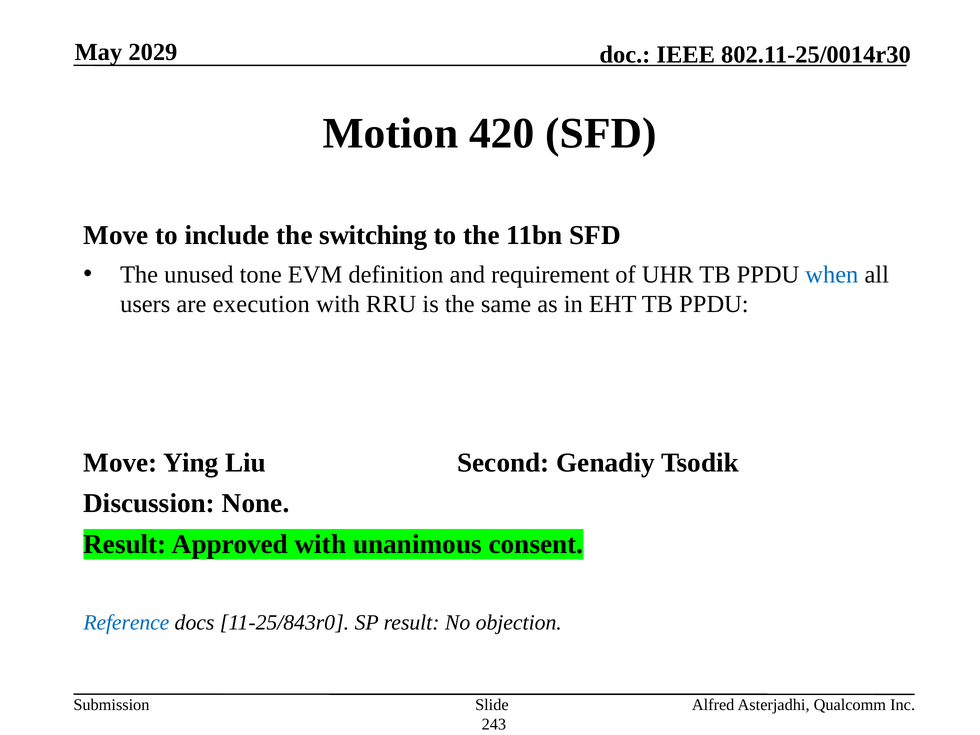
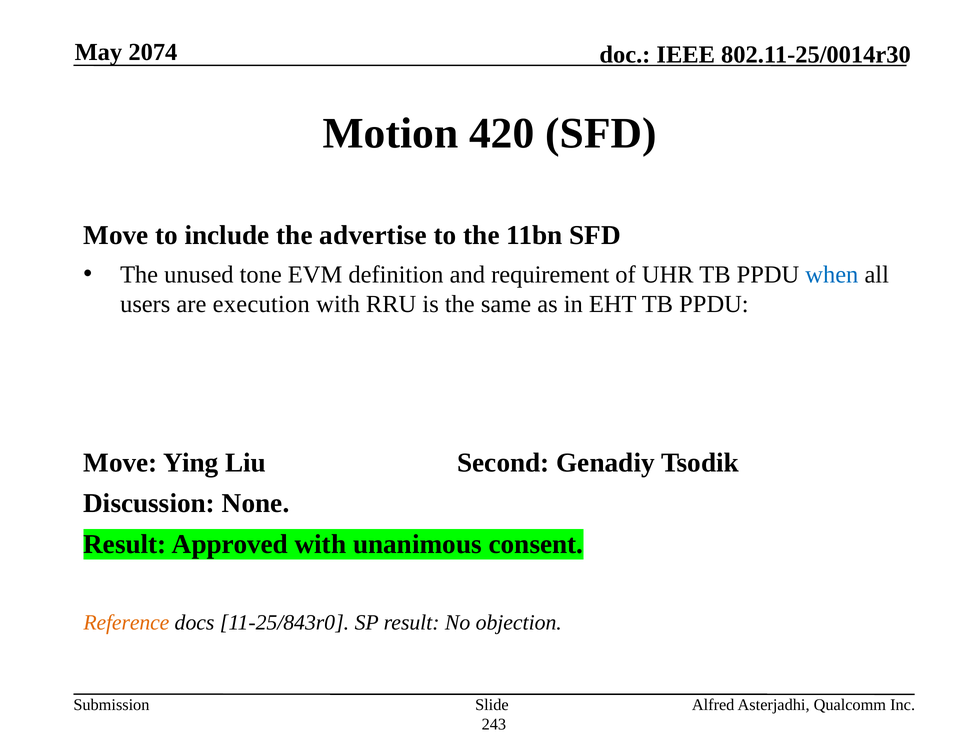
2029: 2029 -> 2074 (153, 52)
switching: switching -> advertise (373, 236)
Reference colour: blue -> orange (126, 622)
